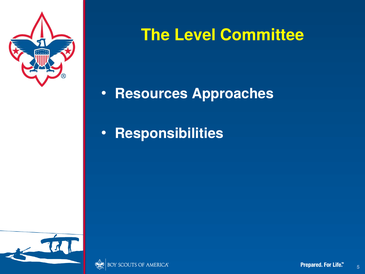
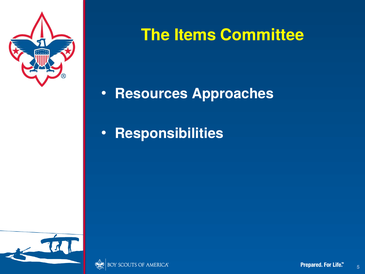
Level: Level -> Items (195, 35)
